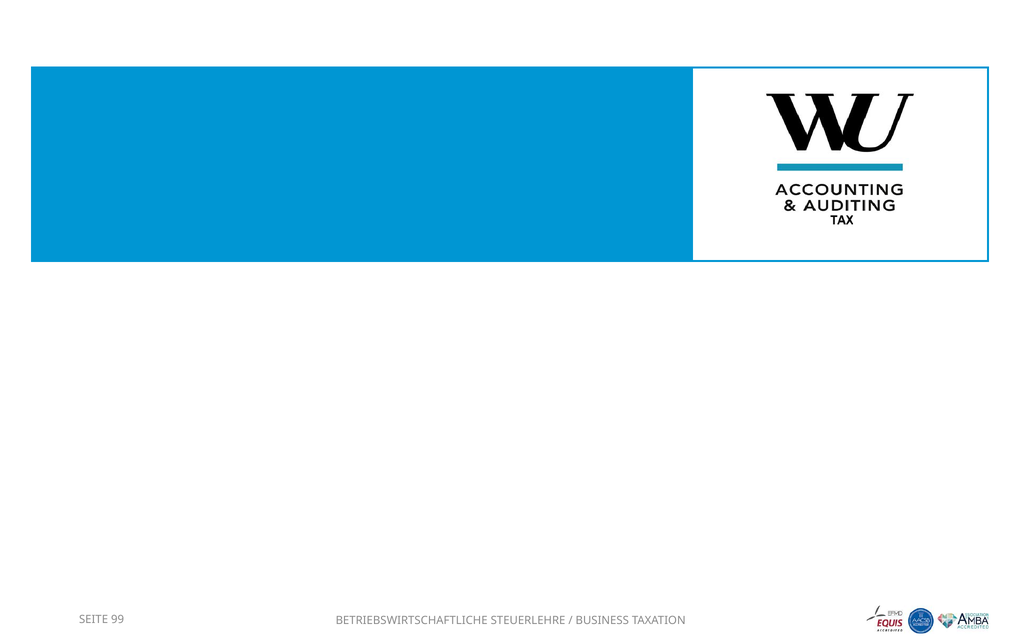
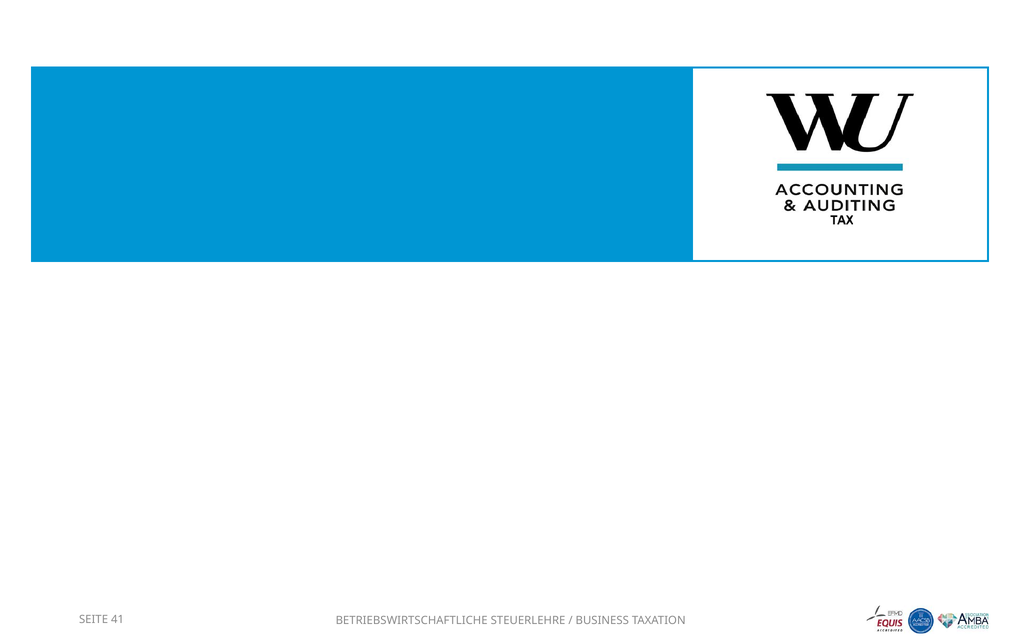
99: 99 -> 41 (118, 619)
